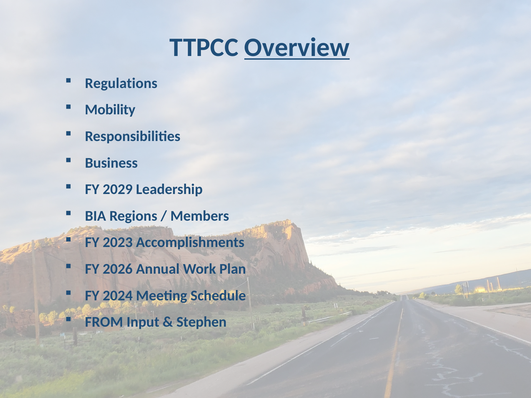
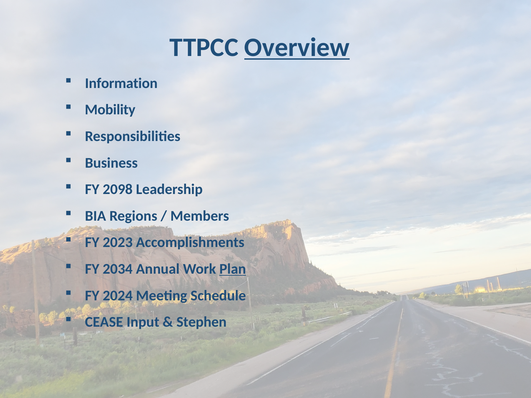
Regulations: Regulations -> Information (121, 83)
2029: 2029 -> 2098 (118, 190)
2026: 2026 -> 2034 (118, 269)
Plan underline: none -> present (233, 269)
FROM: FROM -> CEASE (104, 322)
